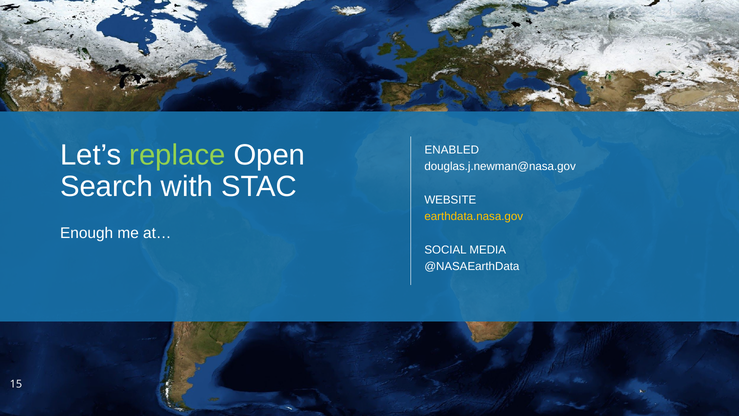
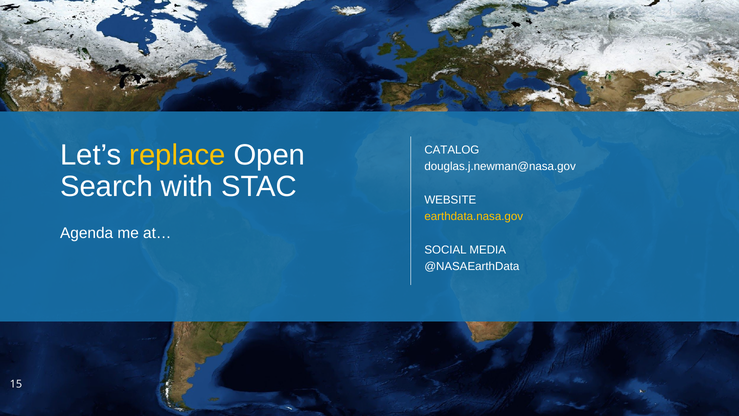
replace colour: light green -> yellow (177, 155)
ENABLED: ENABLED -> CATALOG (452, 150)
Enough: Enough -> Agenda (87, 233)
